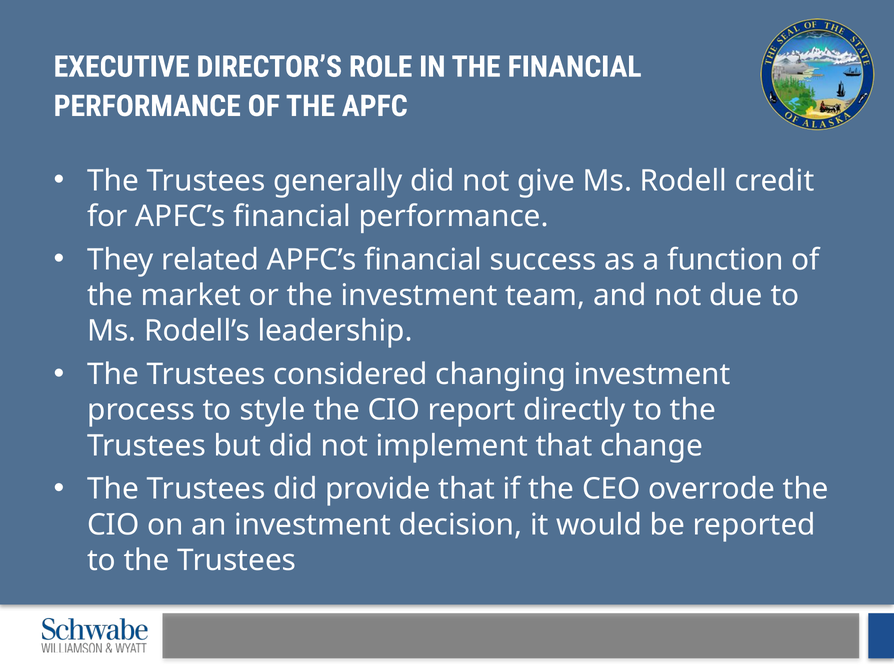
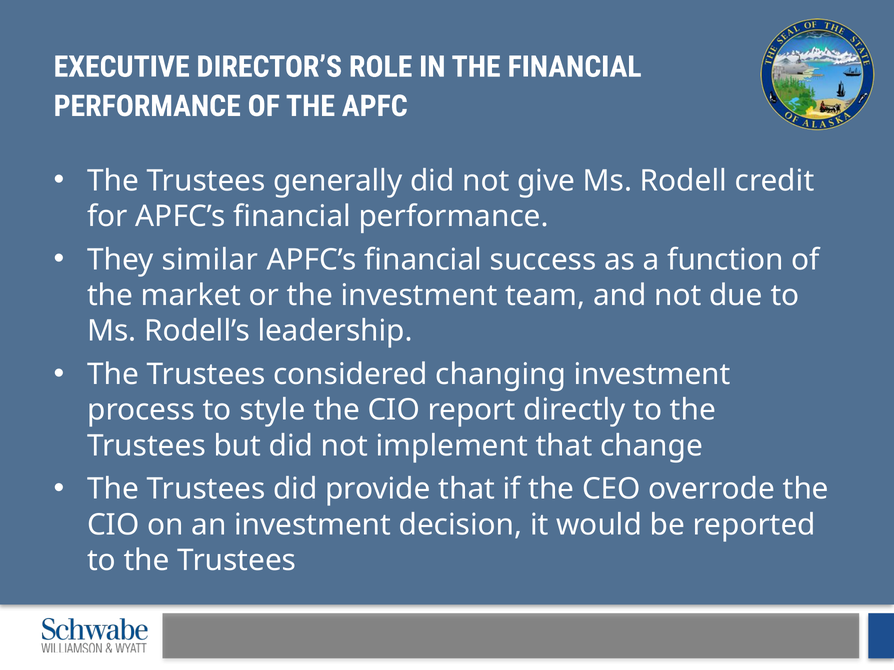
related: related -> similar (210, 260)
